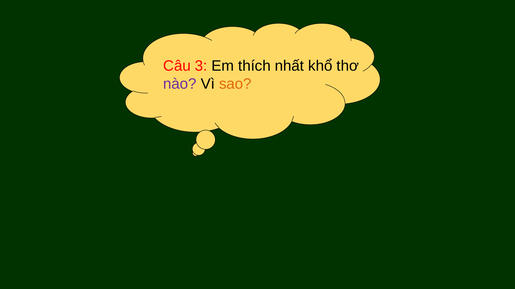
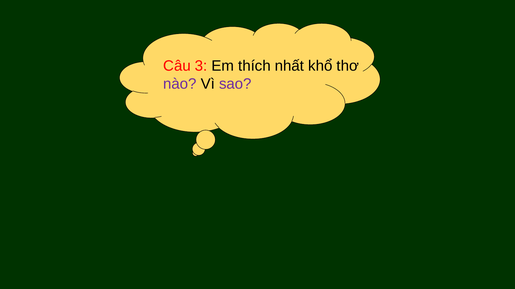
sao colour: orange -> purple (235, 84)
